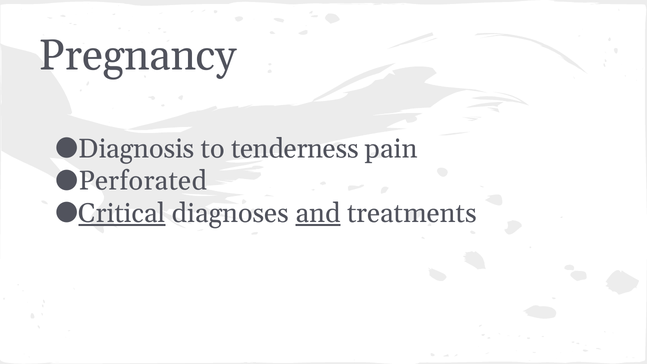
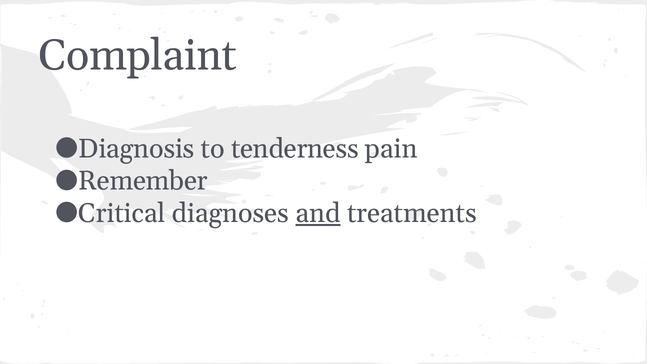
Pregnancy: Pregnancy -> Complaint (138, 56)
Perforated: Perforated -> Remember (143, 181)
Critical underline: present -> none (122, 213)
